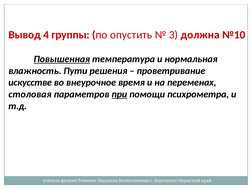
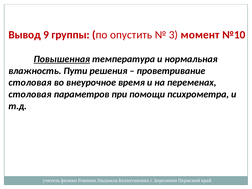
4: 4 -> 9 (46, 35)
должна: должна -> момент (200, 35)
искусстве: искусстве -> столовая (30, 83)
при underline: present -> none (119, 94)
